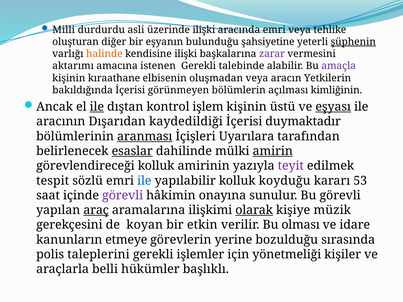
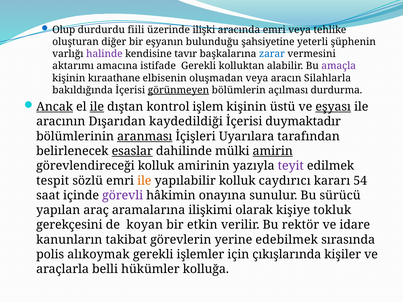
Milli: Milli -> Olup (64, 30)
asli: asli -> fiili (136, 30)
şüphenin underline: present -> none (353, 42)
halinde colour: orange -> purple (104, 54)
kendisine ilişki: ilişki -> tavır (186, 54)
zarar colour: purple -> blue (272, 54)
istenen: istenen -> istifade (158, 66)
talebinde: talebinde -> kolluktan (242, 66)
Yetkilerin: Yetkilerin -> Silahlarla (328, 78)
görünmeyen underline: none -> present (178, 90)
kimliğinin: kimliğinin -> durdurma (336, 90)
Ancak underline: none -> present (55, 107)
ile colour: blue -> orange (144, 181)
koyduğu: koyduğu -> caydırıcı (285, 181)
53: 53 -> 54 (360, 181)
Bu görevli: görevli -> sürücü (340, 196)
araç underline: present -> none (96, 210)
olarak underline: present -> none (254, 210)
müzik: müzik -> tokluk (332, 210)
olması: olması -> rektör (300, 225)
etmeye: etmeye -> takibat (126, 240)
bozulduğu: bozulduğu -> edebilmek (287, 240)
taleplerini: taleplerini -> alıkoymak (98, 255)
yönetmeliği: yönetmeliği -> çıkışlarında (287, 255)
başlıklı: başlıklı -> kolluğa (206, 269)
